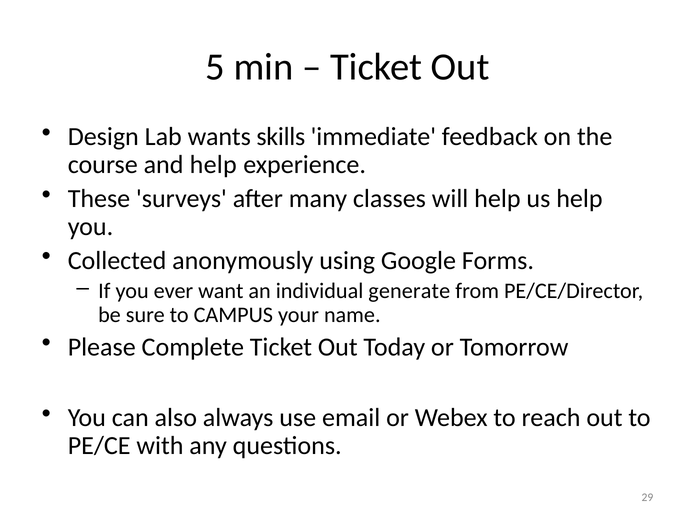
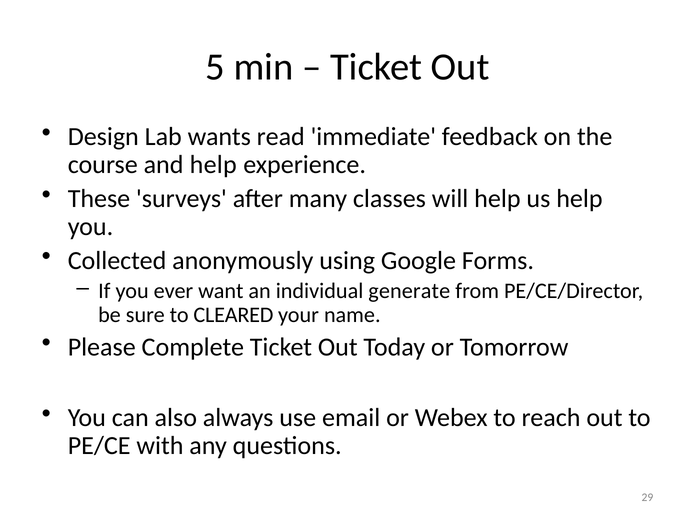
skills: skills -> read (281, 137)
CAMPUS: CAMPUS -> CLEARED (233, 315)
